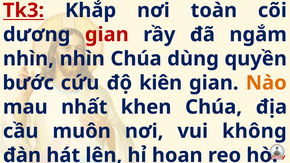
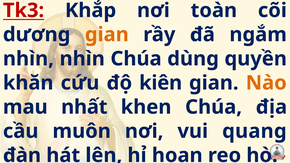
gian colour: red -> orange (107, 35)
bước: bước -> khăn (28, 83)
không: không -> quang (254, 131)
